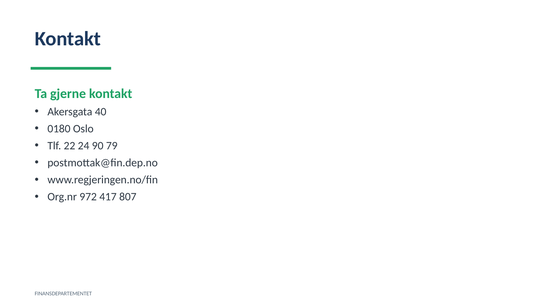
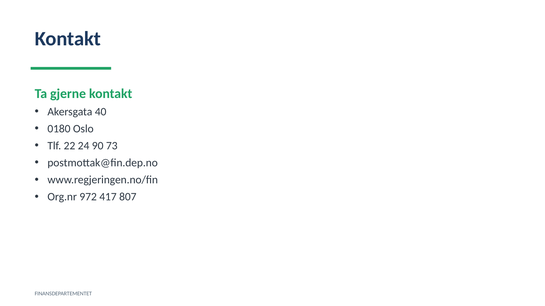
79: 79 -> 73 (112, 146)
